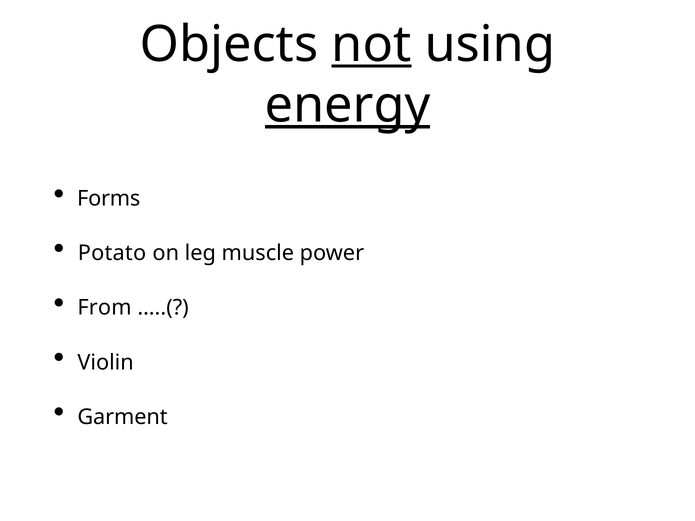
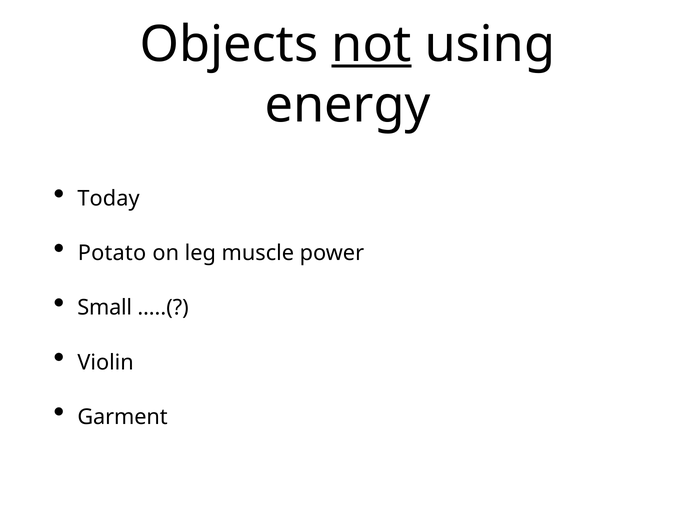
energy underline: present -> none (348, 105)
Forms: Forms -> Today (109, 199)
From: From -> Small (105, 308)
